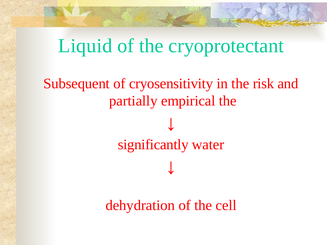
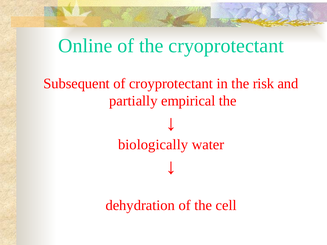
Liquid: Liquid -> Online (85, 46)
cryosensitivity: cryosensitivity -> croyprotectant (171, 84)
significantly: significantly -> biologically (153, 145)
